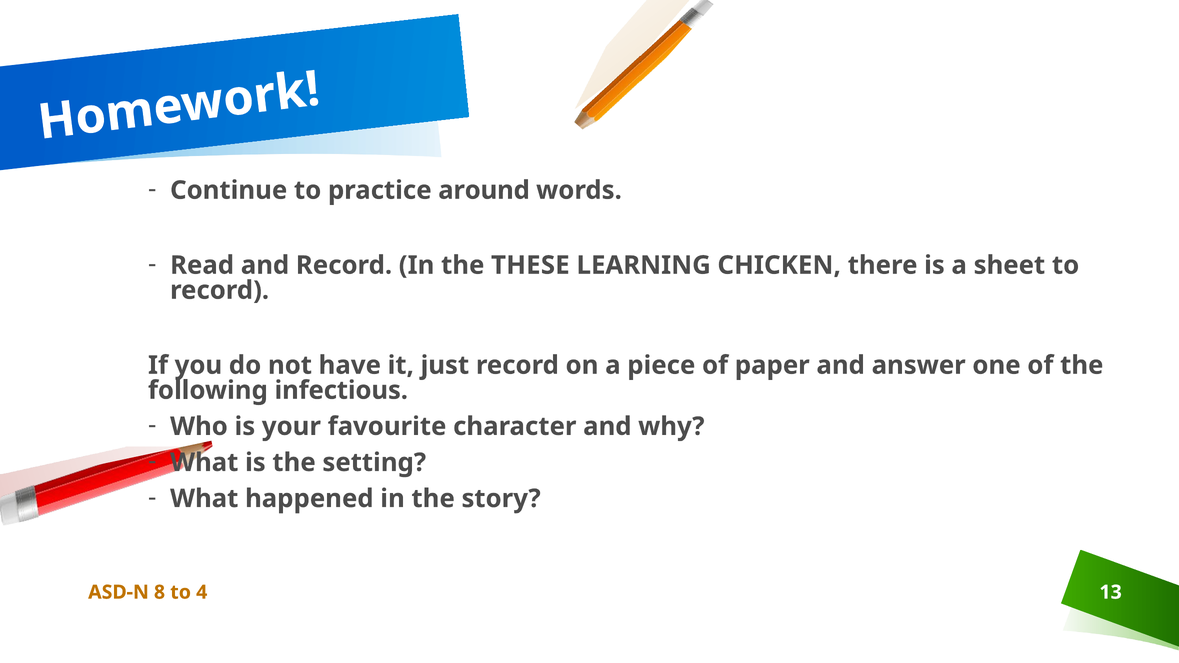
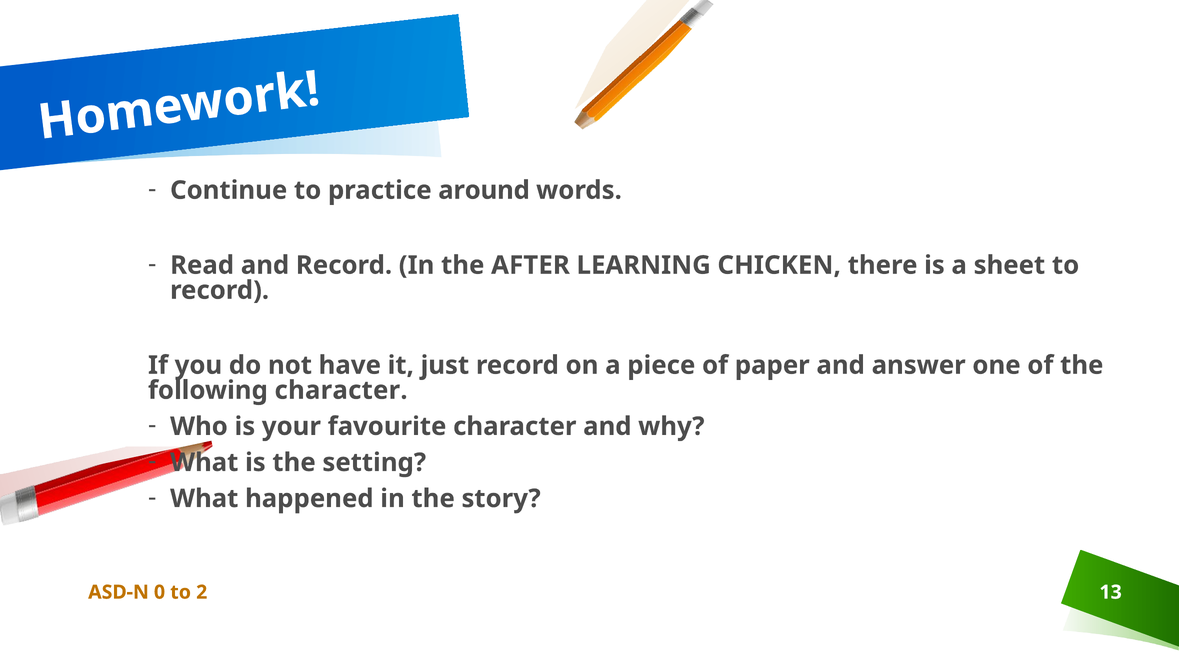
THESE: THESE -> AFTER (530, 265)
following infectious: infectious -> character (341, 390)
8: 8 -> 0 (159, 592)
4: 4 -> 2 (202, 592)
